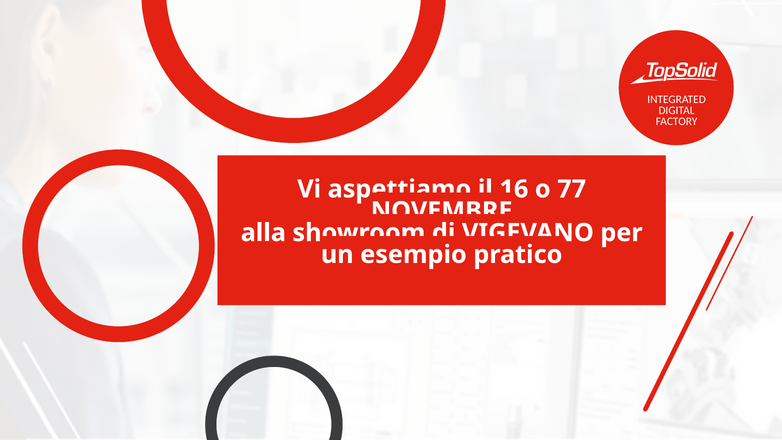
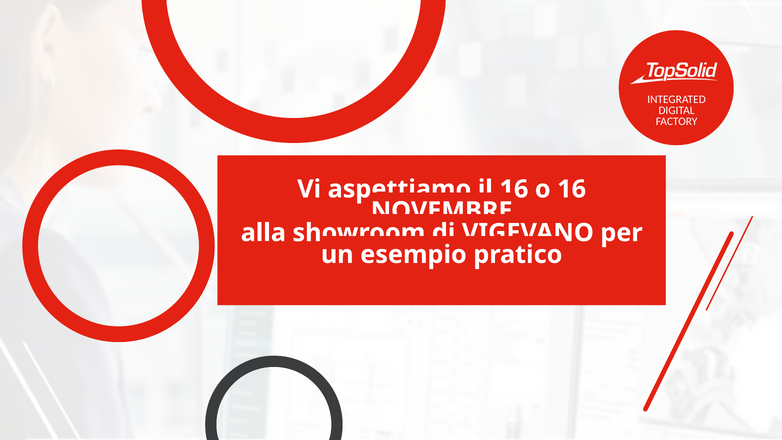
o 77: 77 -> 16 (572, 189)
